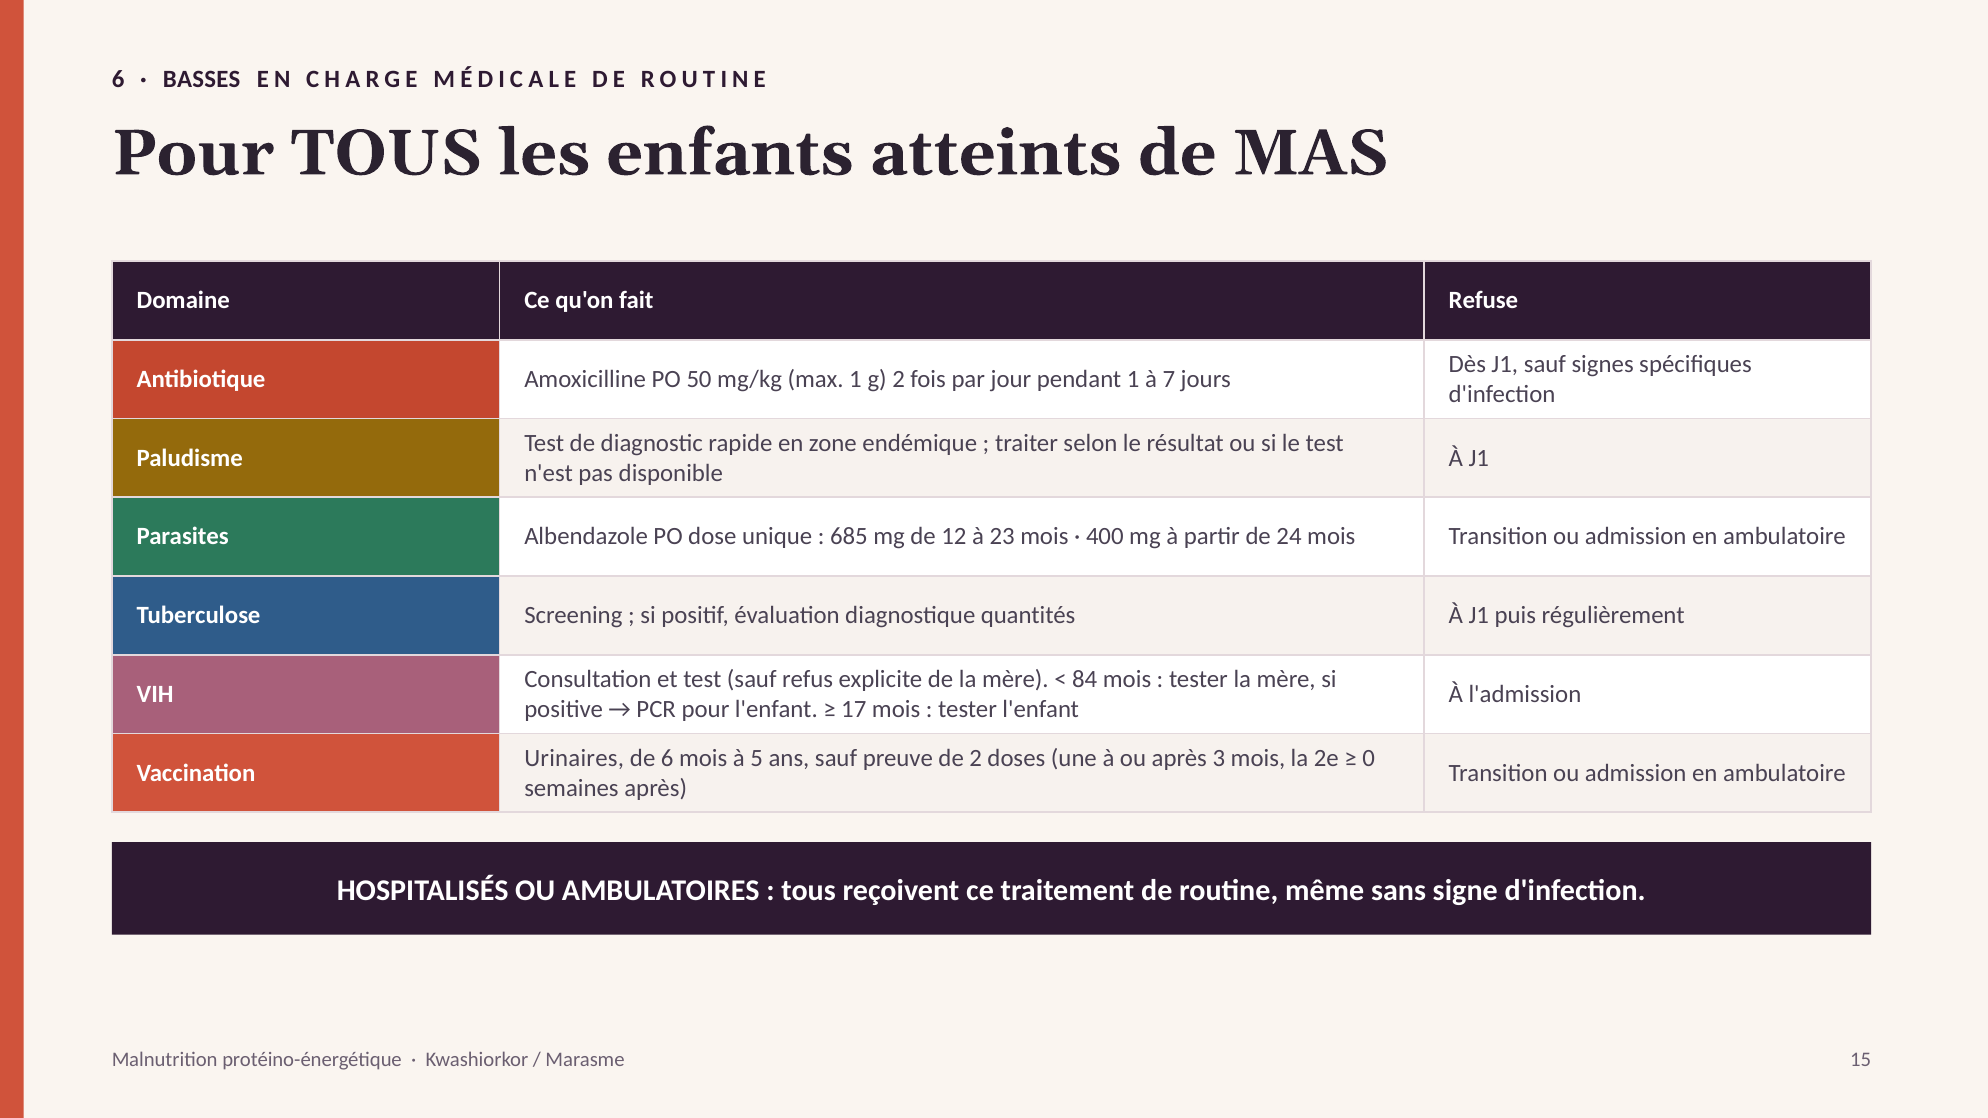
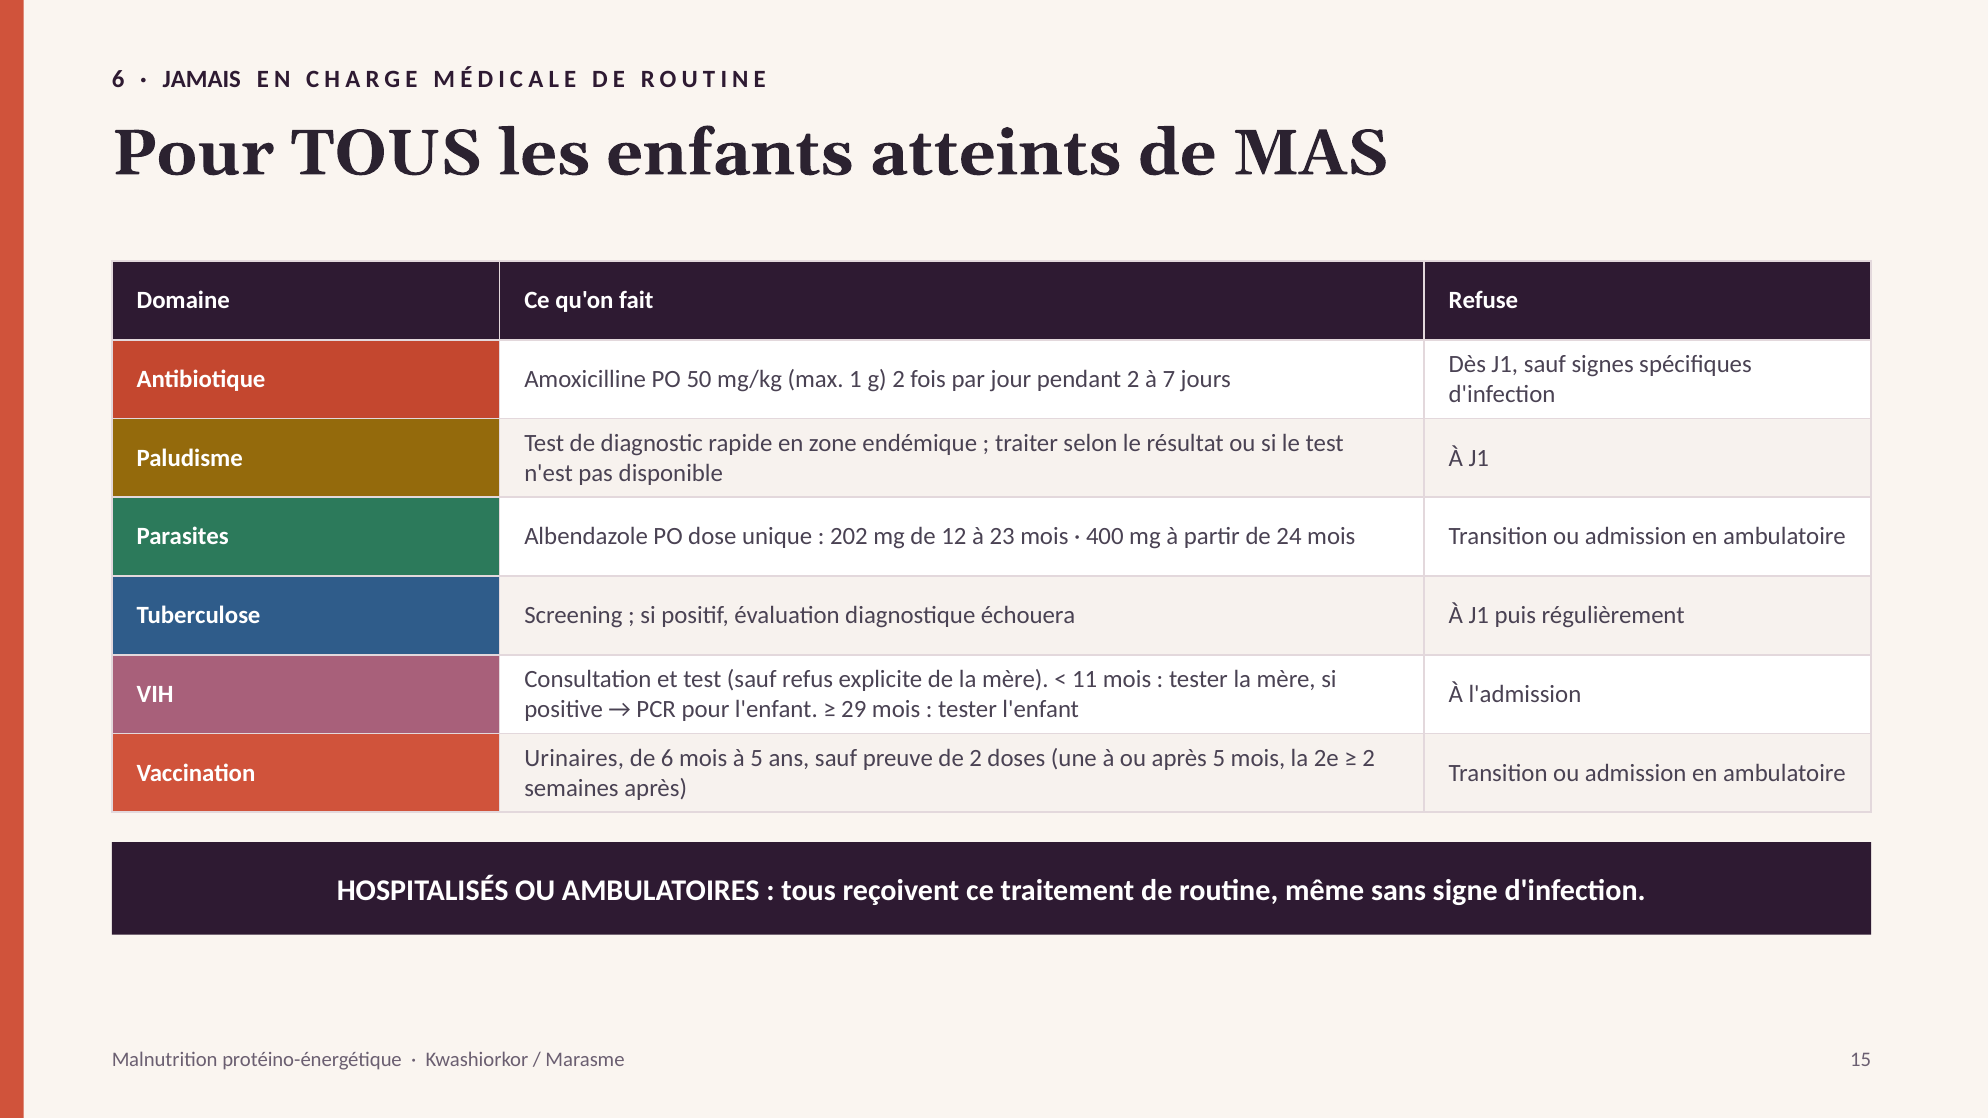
BASSES: BASSES -> JAMAIS (202, 79)
pendant 1: 1 -> 2 (1133, 379)
685: 685 -> 202 (849, 537)
quantités: quantités -> échouera (1028, 616)
84: 84 -> 11 (1085, 679)
17: 17 -> 29 (854, 710)
après 3: 3 -> 5 (1219, 758)
0: 0 -> 2 (1369, 758)
